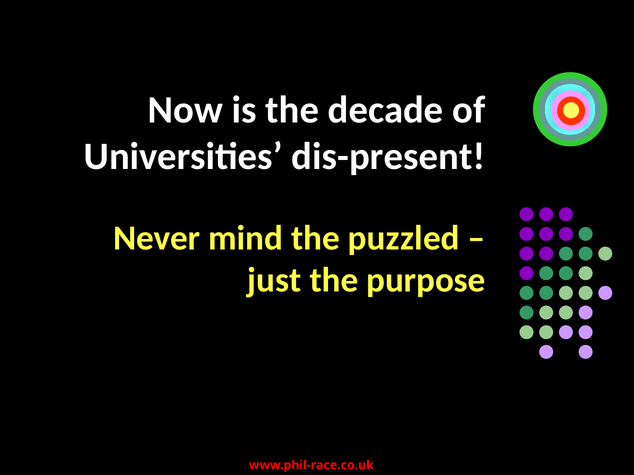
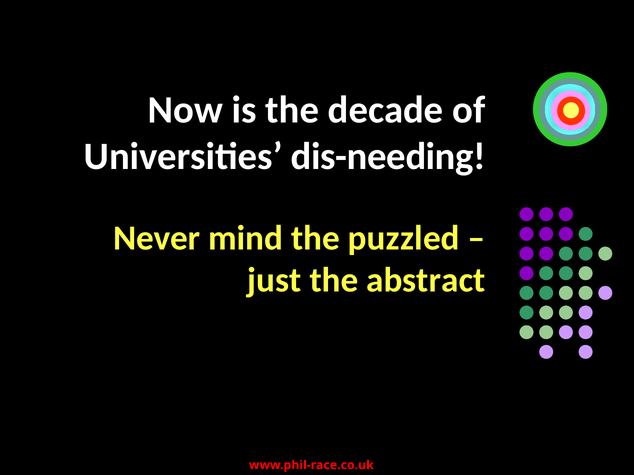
dis-present: dis-present -> dis-needing (388, 157)
purpose: purpose -> abstract (426, 280)
